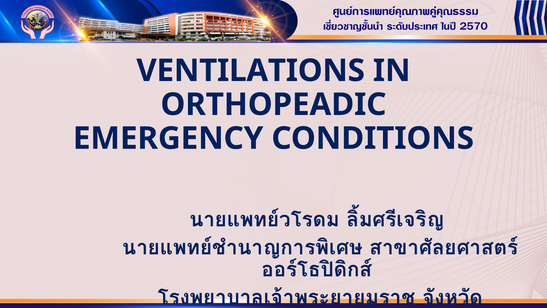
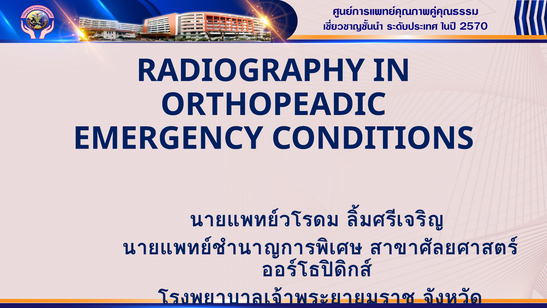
VENTILATIONS: VENTILATIONS -> RADIOGRAPHY (251, 71)
